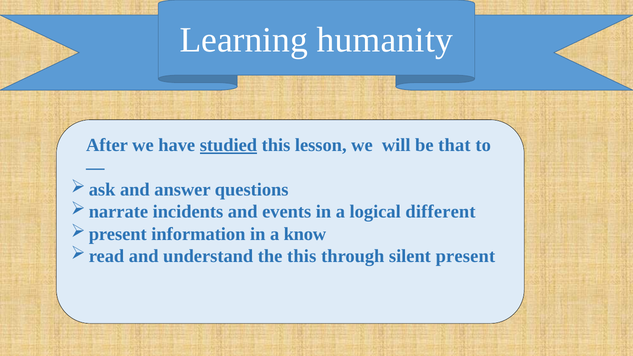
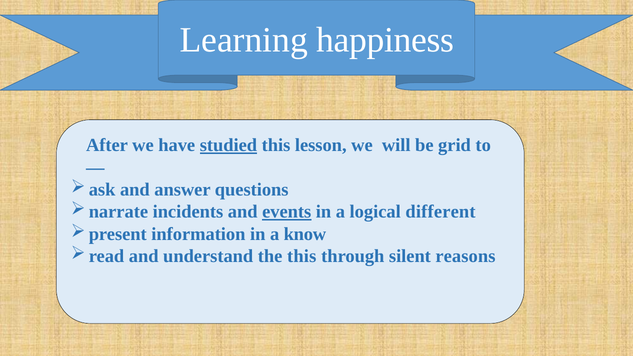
humanity: humanity -> happiness (385, 40)
that: that -> grid (454, 145)
events underline: none -> present (287, 212)
present: present -> reasons (465, 256)
